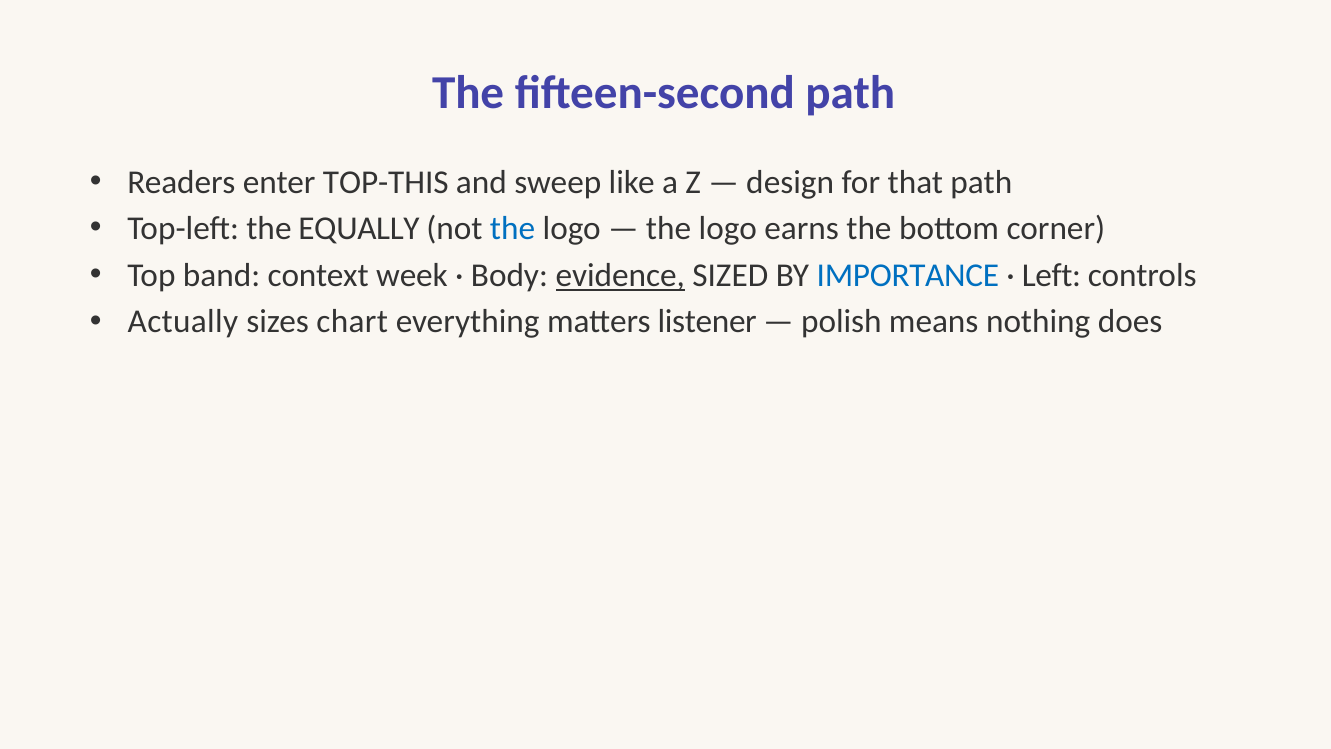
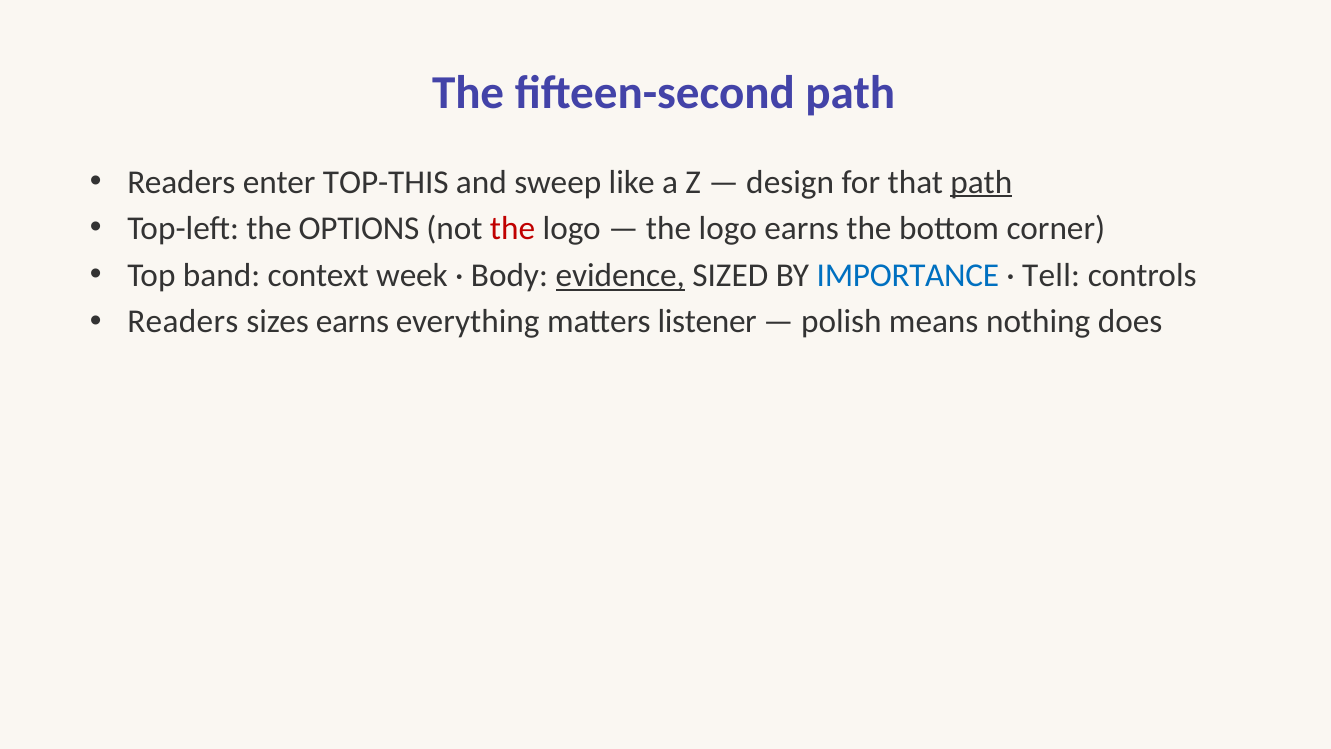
path underline: none -> present (981, 182)
EQUALLY: EQUALLY -> OPTIONS (359, 229)
the colour: blue -> red (513, 229)
Left: Left -> Tell (1051, 275)
Actually: Actually -> Readers (183, 322)
sizes chart: chart -> earns (352, 322)
